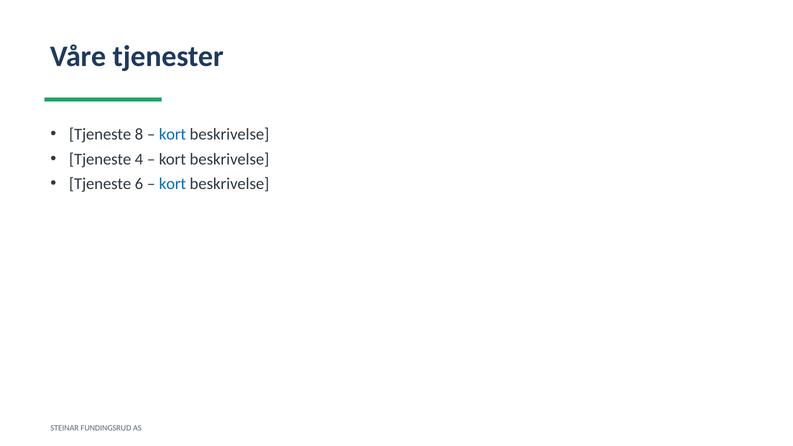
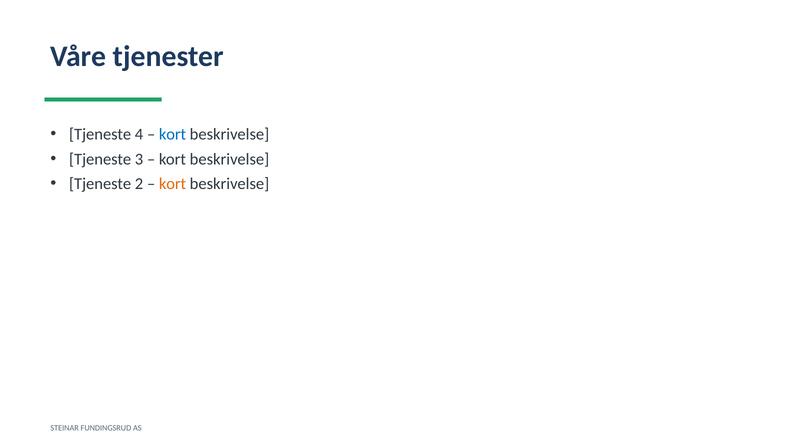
8: 8 -> 4 (139, 134)
4: 4 -> 3 (139, 159)
6: 6 -> 2 (139, 184)
kort colour: blue -> orange (173, 184)
